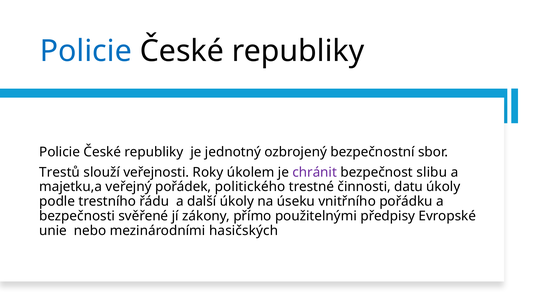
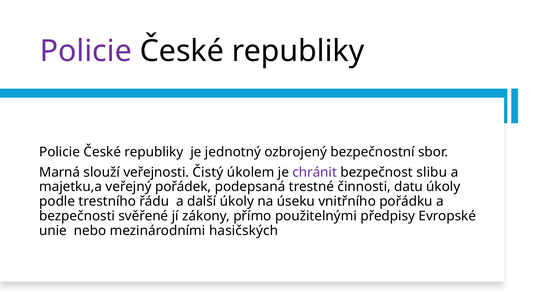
Policie colour: blue -> purple (86, 51)
Trestů: Trestů -> Marná (60, 172)
Roky: Roky -> Čistý (208, 172)
politického: politického -> podepsaná (250, 187)
